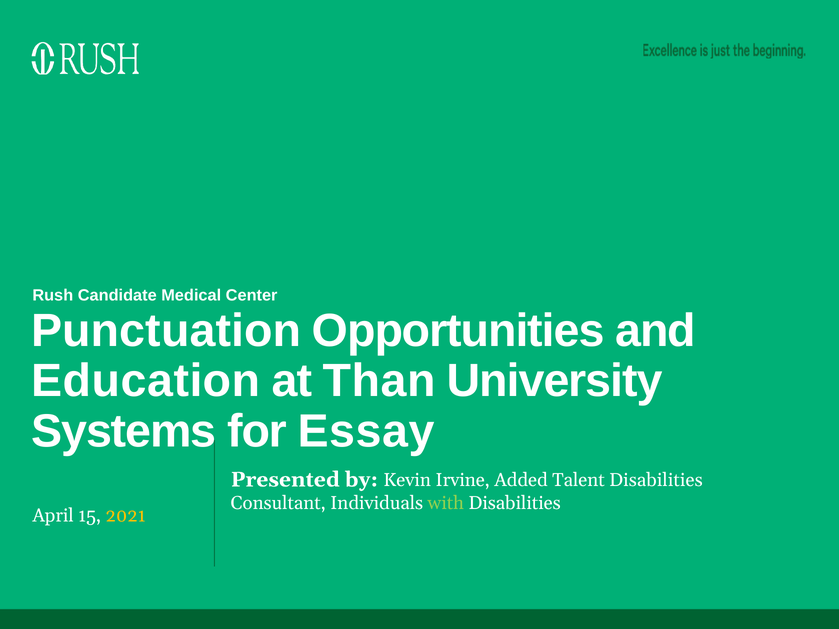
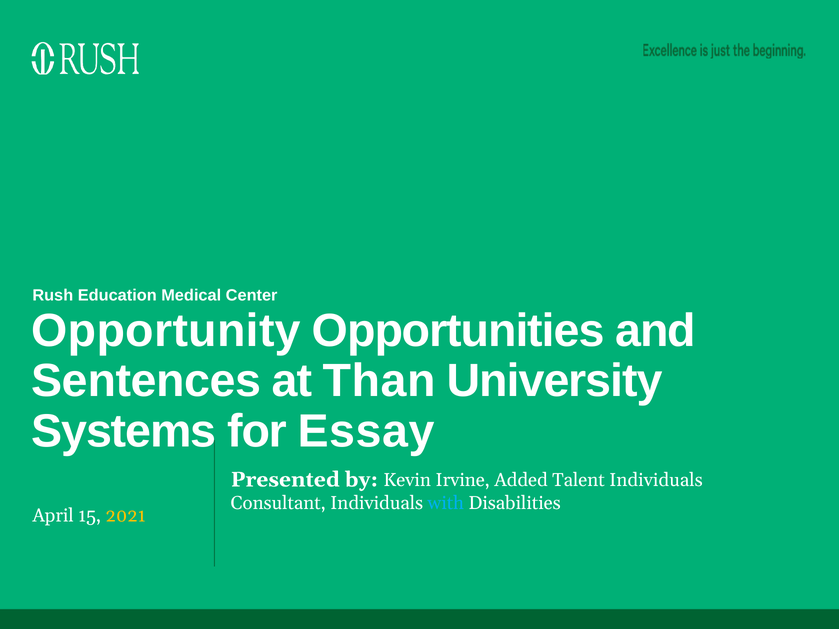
Candidate: Candidate -> Education (117, 296)
Punctuation: Punctuation -> Opportunity (166, 331)
Education: Education -> Sentences (146, 381)
Talent Disabilities: Disabilities -> Individuals (656, 481)
with colour: light green -> light blue (446, 503)
